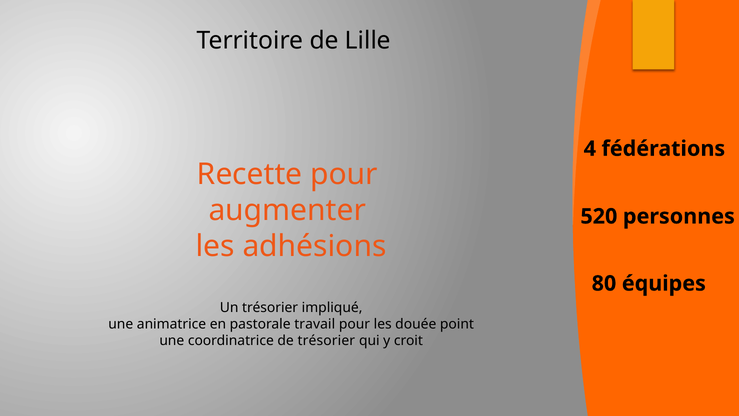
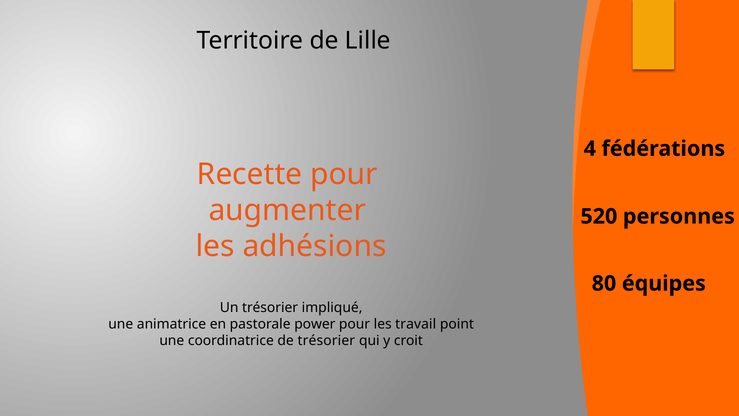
travail: travail -> power (315, 324)
douée: douée -> travail (416, 324)
